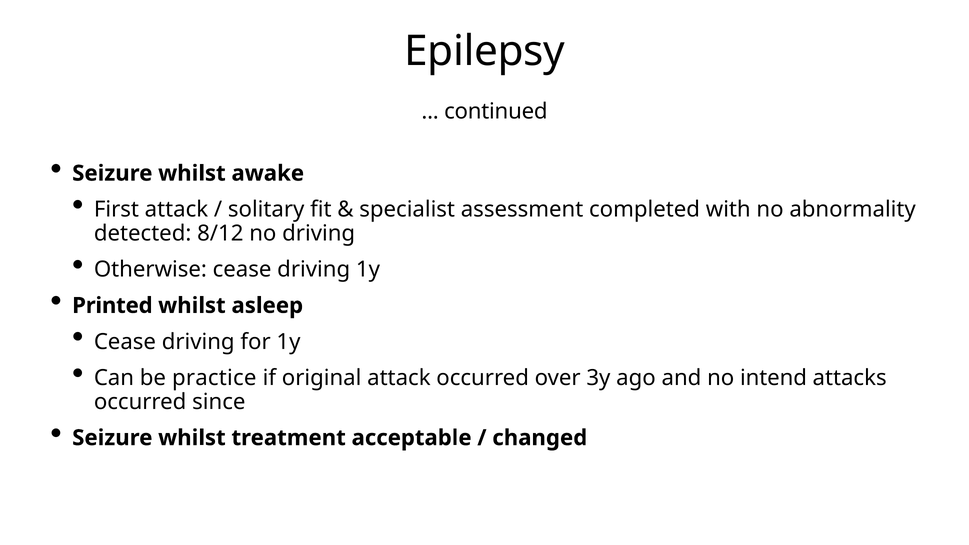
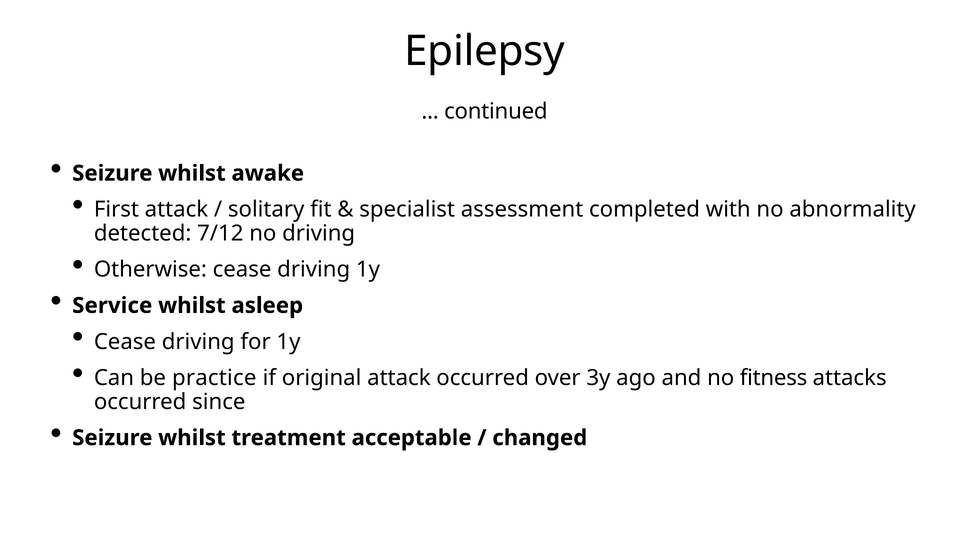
8/12: 8/12 -> 7/12 (220, 233)
Printed: Printed -> Service (112, 306)
intend: intend -> fitness (774, 378)
